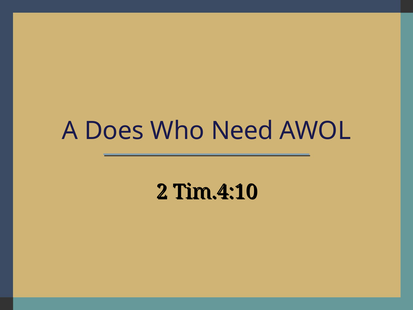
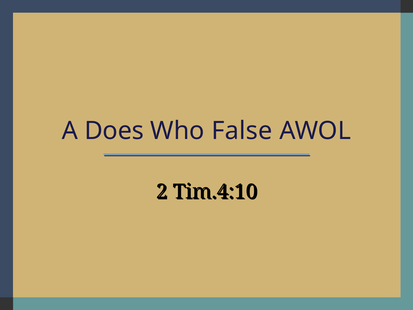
Need: Need -> False (242, 131)
